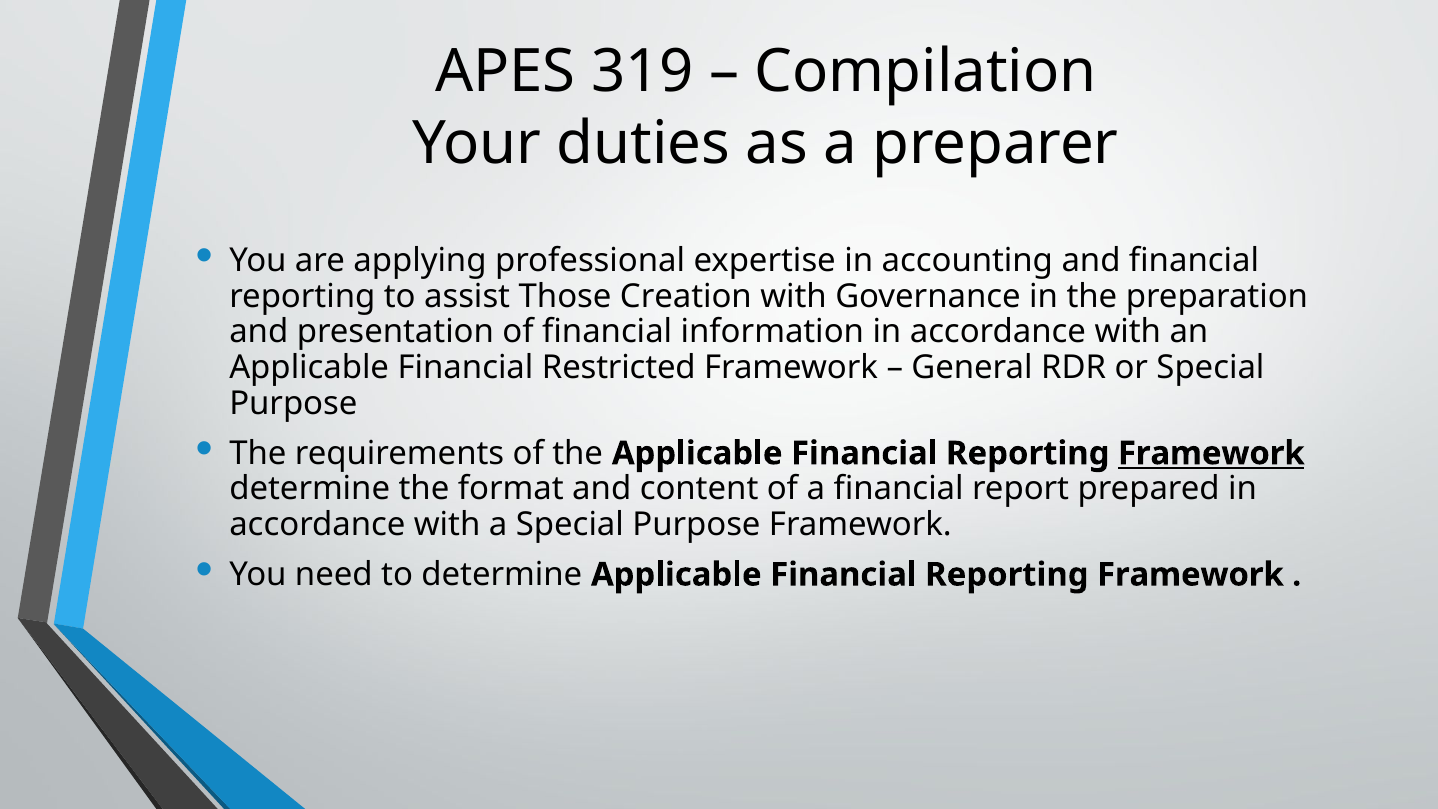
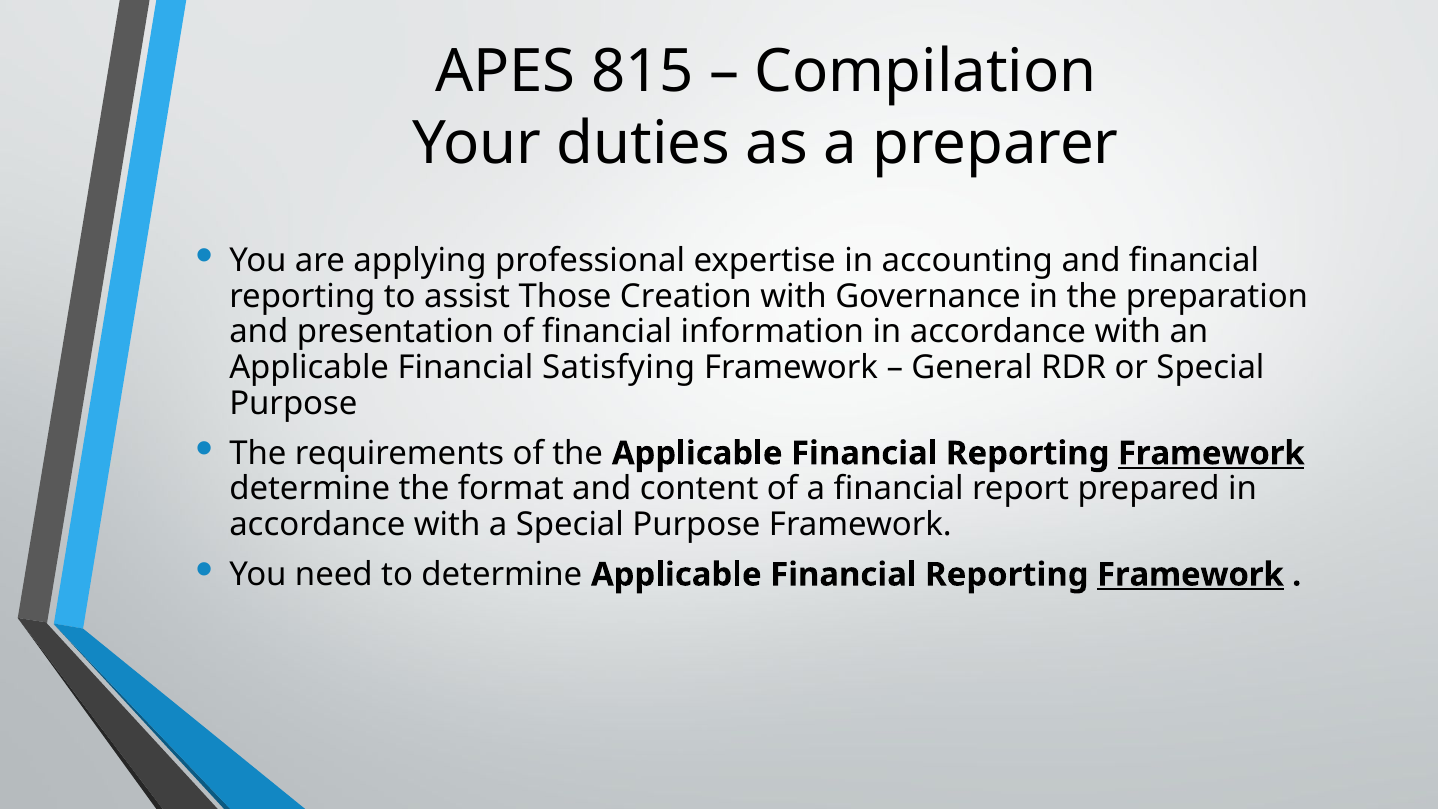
319: 319 -> 815 (643, 72)
Restricted: Restricted -> Satisfying (619, 368)
Framework underline: none -> present (1190, 575)
